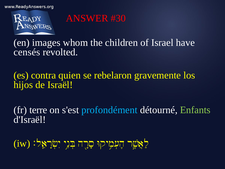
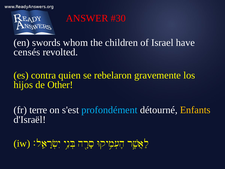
images: images -> swords (46, 42)
Israël: Israël -> Other (60, 85)
Enfants colour: light green -> yellow (195, 110)
